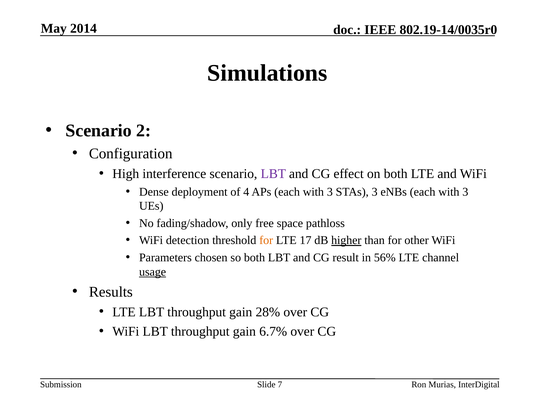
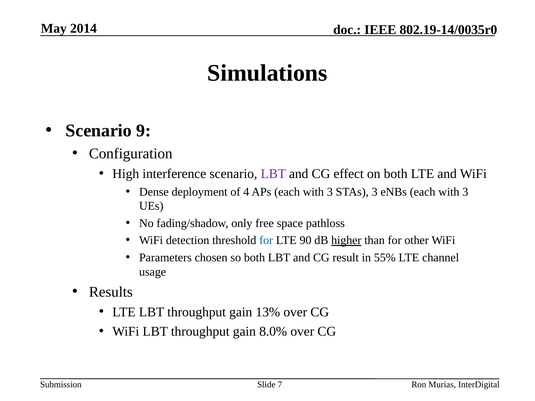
2: 2 -> 9 (144, 131)
for colour: orange -> blue (266, 241)
17: 17 -> 90 (306, 241)
56%: 56% -> 55% (385, 258)
usage underline: present -> none (153, 272)
28%: 28% -> 13% (268, 312)
6.7%: 6.7% -> 8.0% (273, 332)
